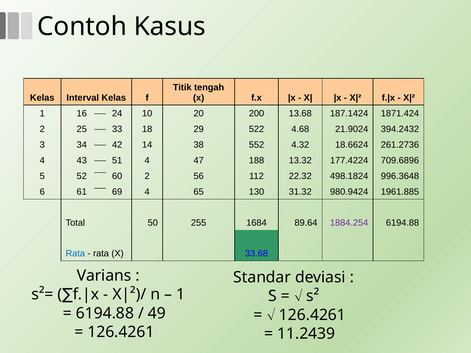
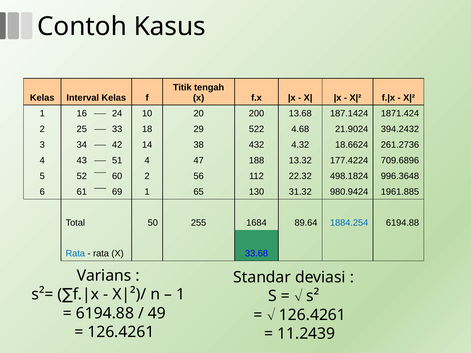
552: 552 -> 432 (256, 145)
69 4: 4 -> 1 (147, 192)
1884.254 colour: purple -> blue (349, 223)
